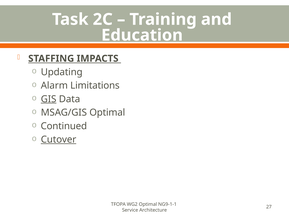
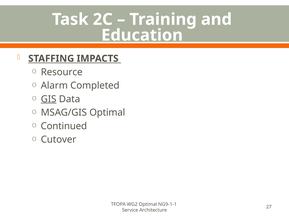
Updating: Updating -> Resource (62, 72)
Limitations: Limitations -> Completed (95, 85)
Cutover underline: present -> none (59, 139)
